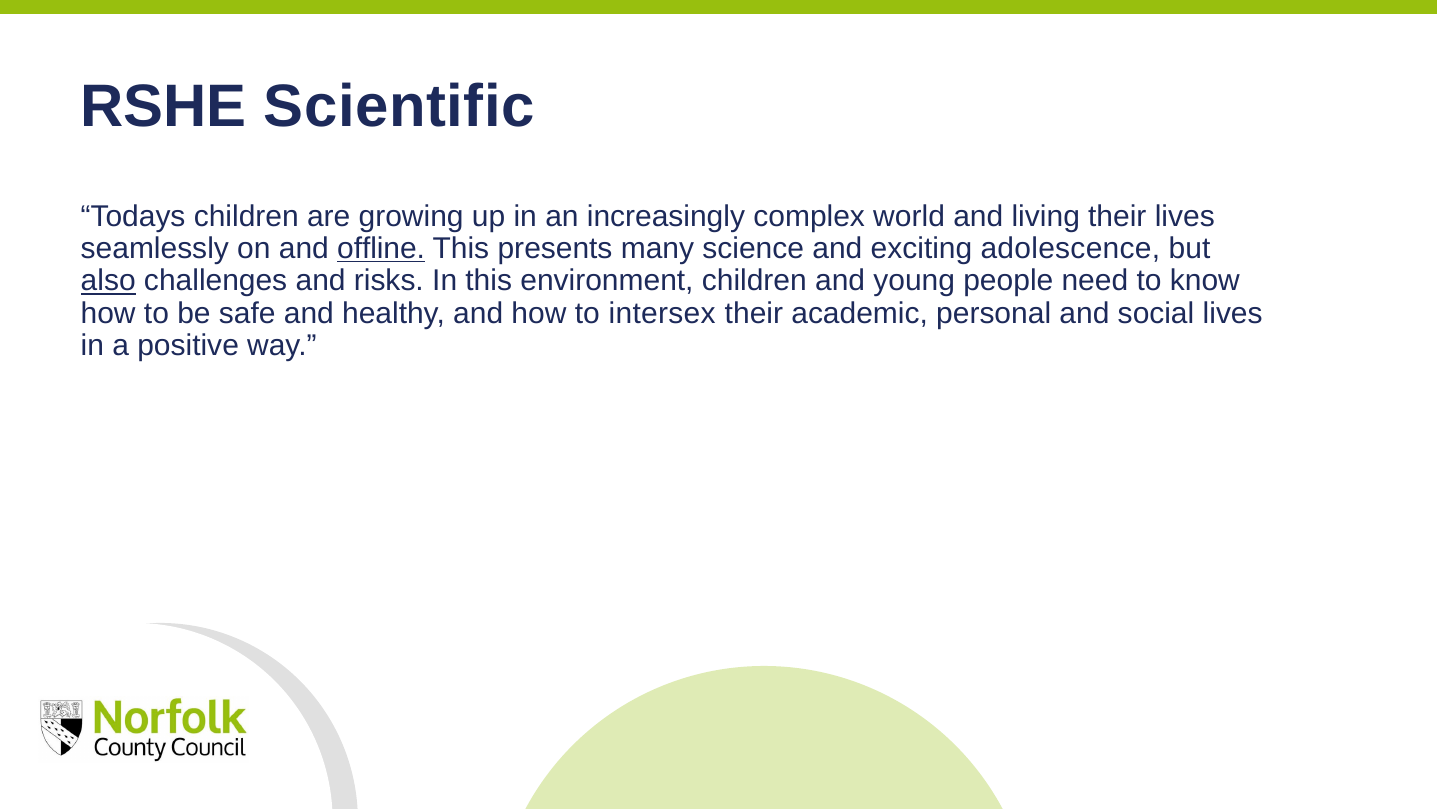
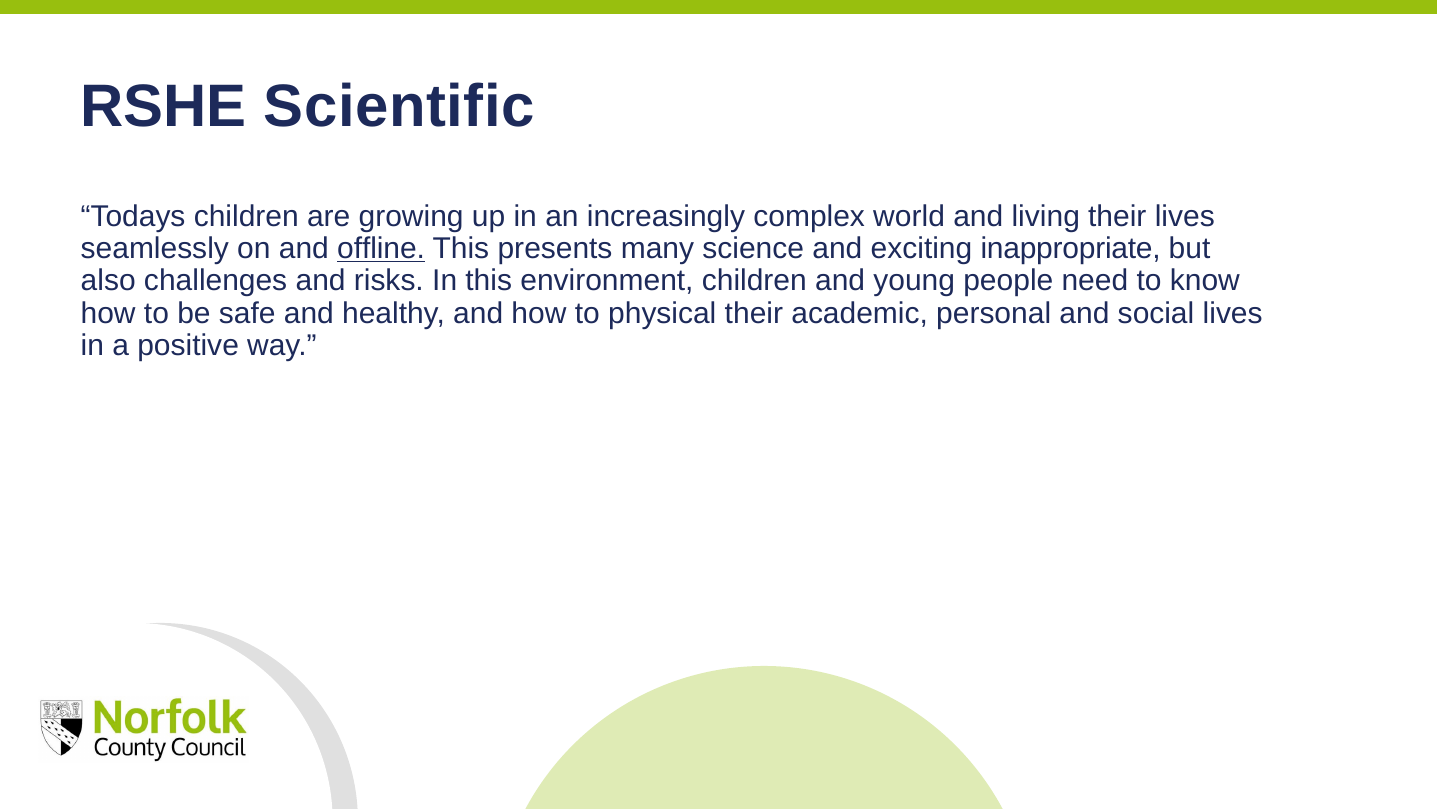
adolescence: adolescence -> inappropriate (1071, 248)
also underline: present -> none (108, 281)
intersex: intersex -> physical (662, 313)
